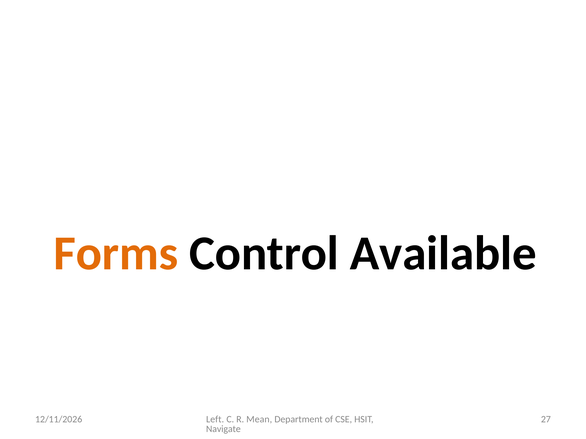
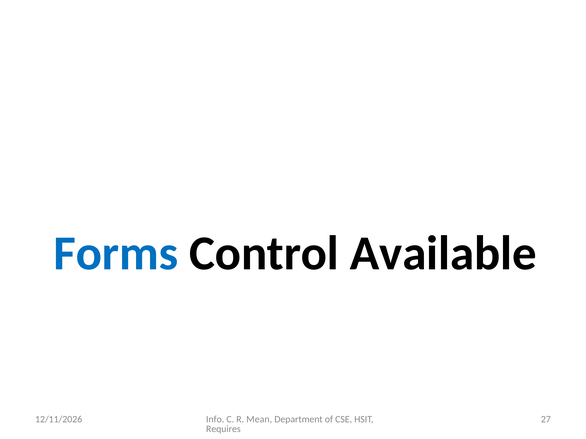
Forms colour: orange -> blue (116, 254)
Left: Left -> Info (215, 420)
Navigate: Navigate -> Requires (223, 429)
